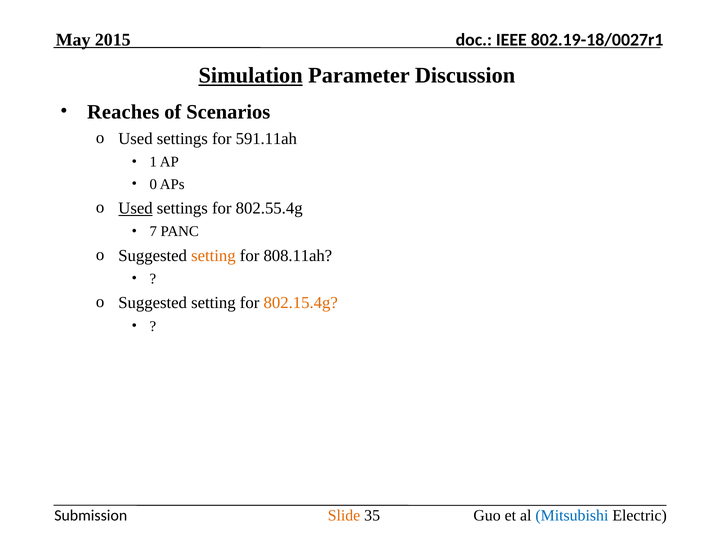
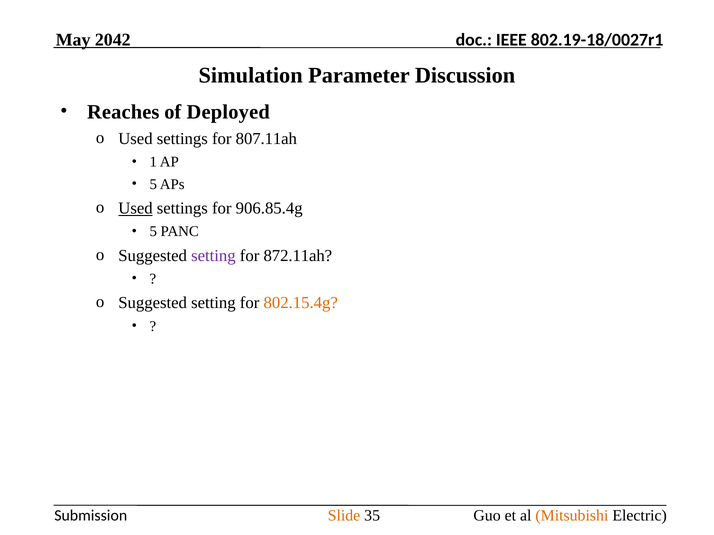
2015: 2015 -> 2042 (113, 40)
Simulation underline: present -> none (251, 76)
Scenarios: Scenarios -> Deployed (228, 112)
591.11ah: 591.11ah -> 807.11ah (266, 139)
0: 0 -> 5 (153, 184)
802.55.4g: 802.55.4g -> 906.85.4g (269, 209)
7: 7 -> 5 (153, 232)
setting colour: orange -> purple (213, 256)
808.11ah: 808.11ah -> 872.11ah (298, 256)
Mitsubishi colour: blue -> orange (572, 516)
